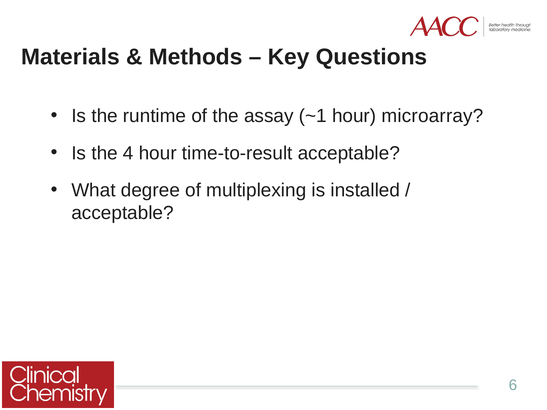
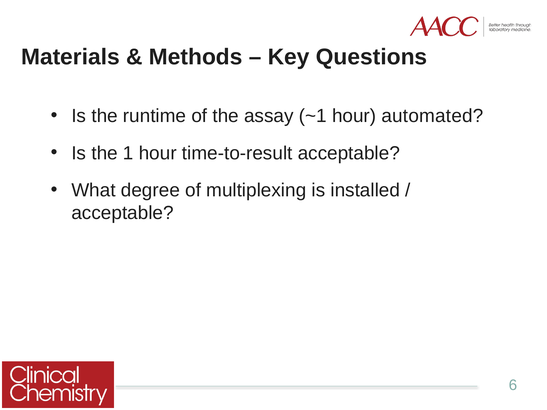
microarray: microarray -> automated (432, 116)
4: 4 -> 1 (128, 153)
